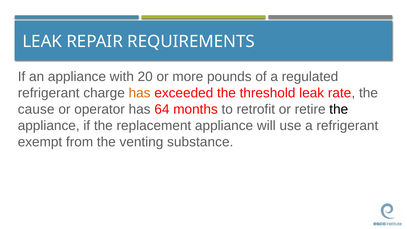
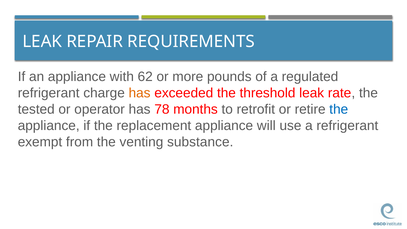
20: 20 -> 62 (145, 77)
cause: cause -> tested (36, 109)
64: 64 -> 78 (162, 109)
the colour: black -> blue (339, 109)
